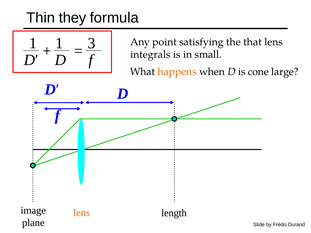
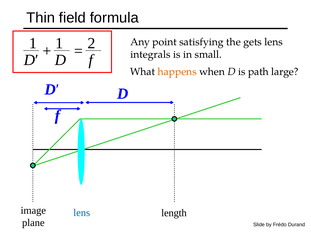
they: they -> field (72, 18)
3: 3 -> 2 (91, 43)
that: that -> gets (253, 42)
cone: cone -> path (258, 72)
lens colour: orange -> blue (82, 213)
